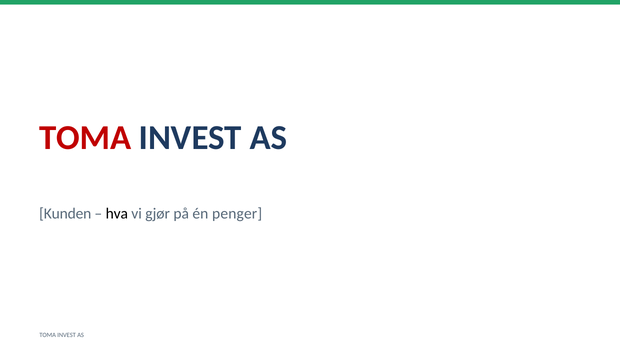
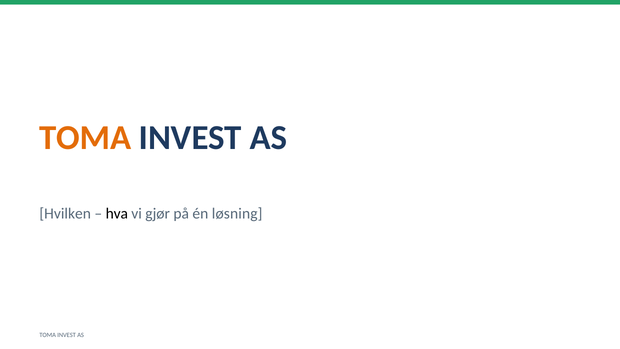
TOMA colour: red -> orange (85, 138)
Kunden: Kunden -> Hvilken (65, 214)
penger: penger -> løsning (237, 214)
